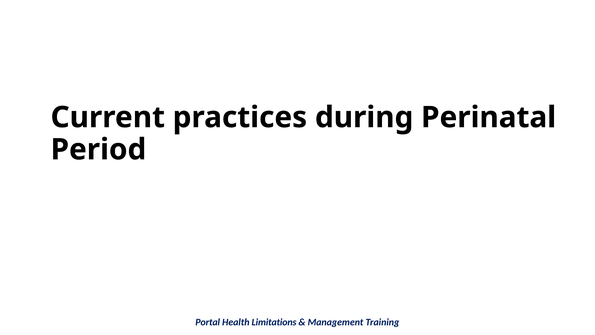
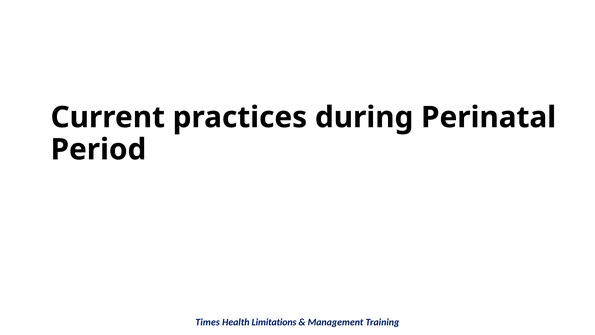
Portal: Portal -> Times (208, 322)
